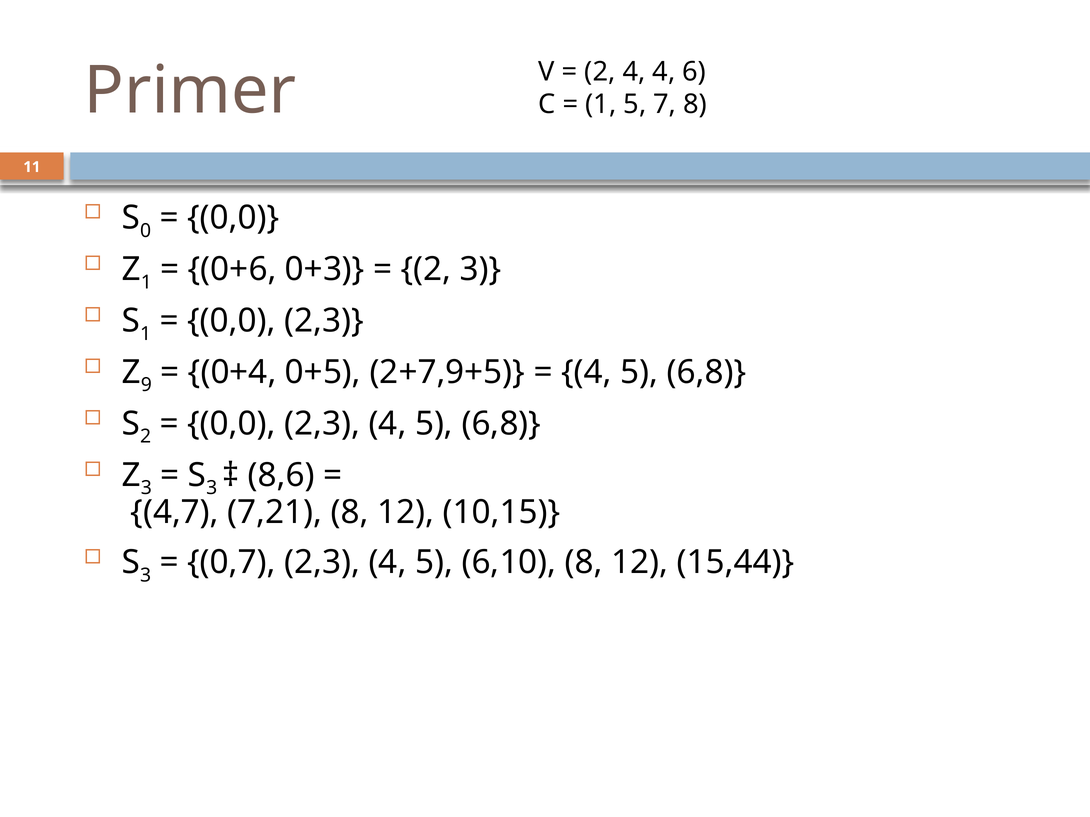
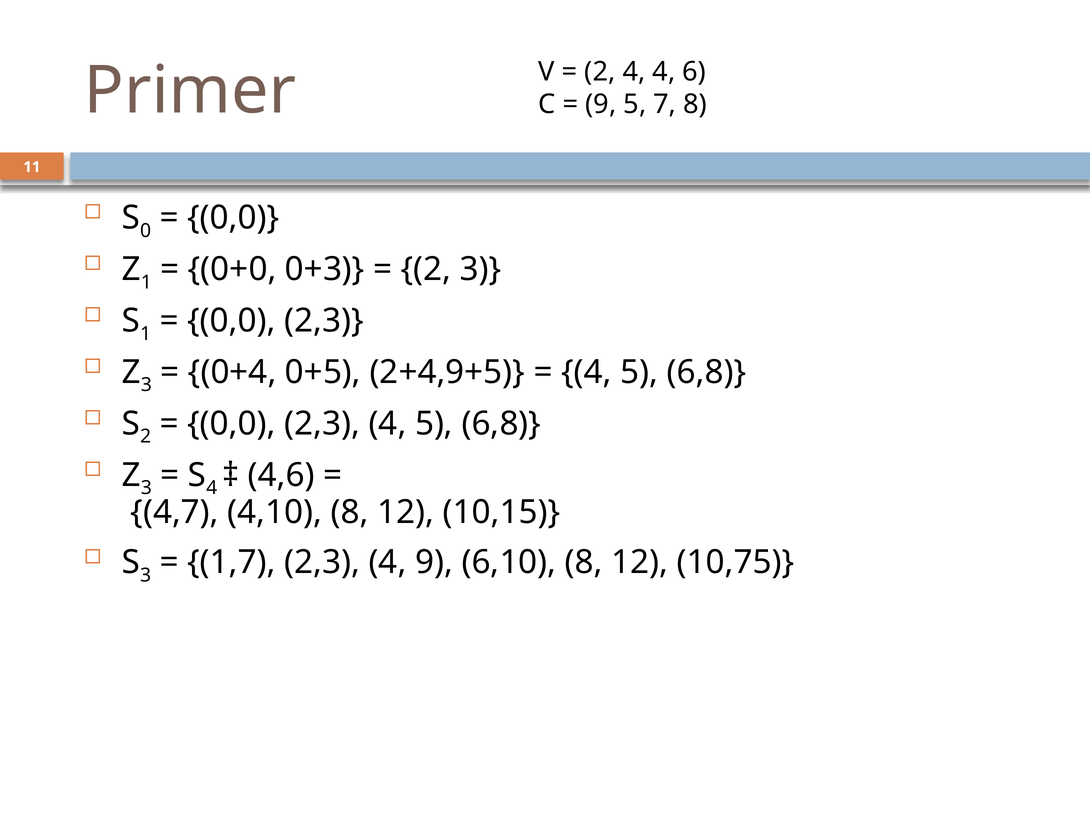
1: 1 -> 9 (601, 105)
0+6: 0+6 -> 0+0 (232, 269)
9: 9 -> 3 (146, 385)
2+7,9+5: 2+7,9+5 -> 2+4,9+5 (447, 372)
3: 3 -> 4 (212, 488)
8,6: 8,6 -> 4,6 (281, 475)
7,21: 7,21 -> 4,10 (275, 512)
0,7: 0,7 -> 1,7 (231, 563)
5: 5 -> 9 (434, 563)
15,44: 15,44 -> 10,75 (736, 563)
